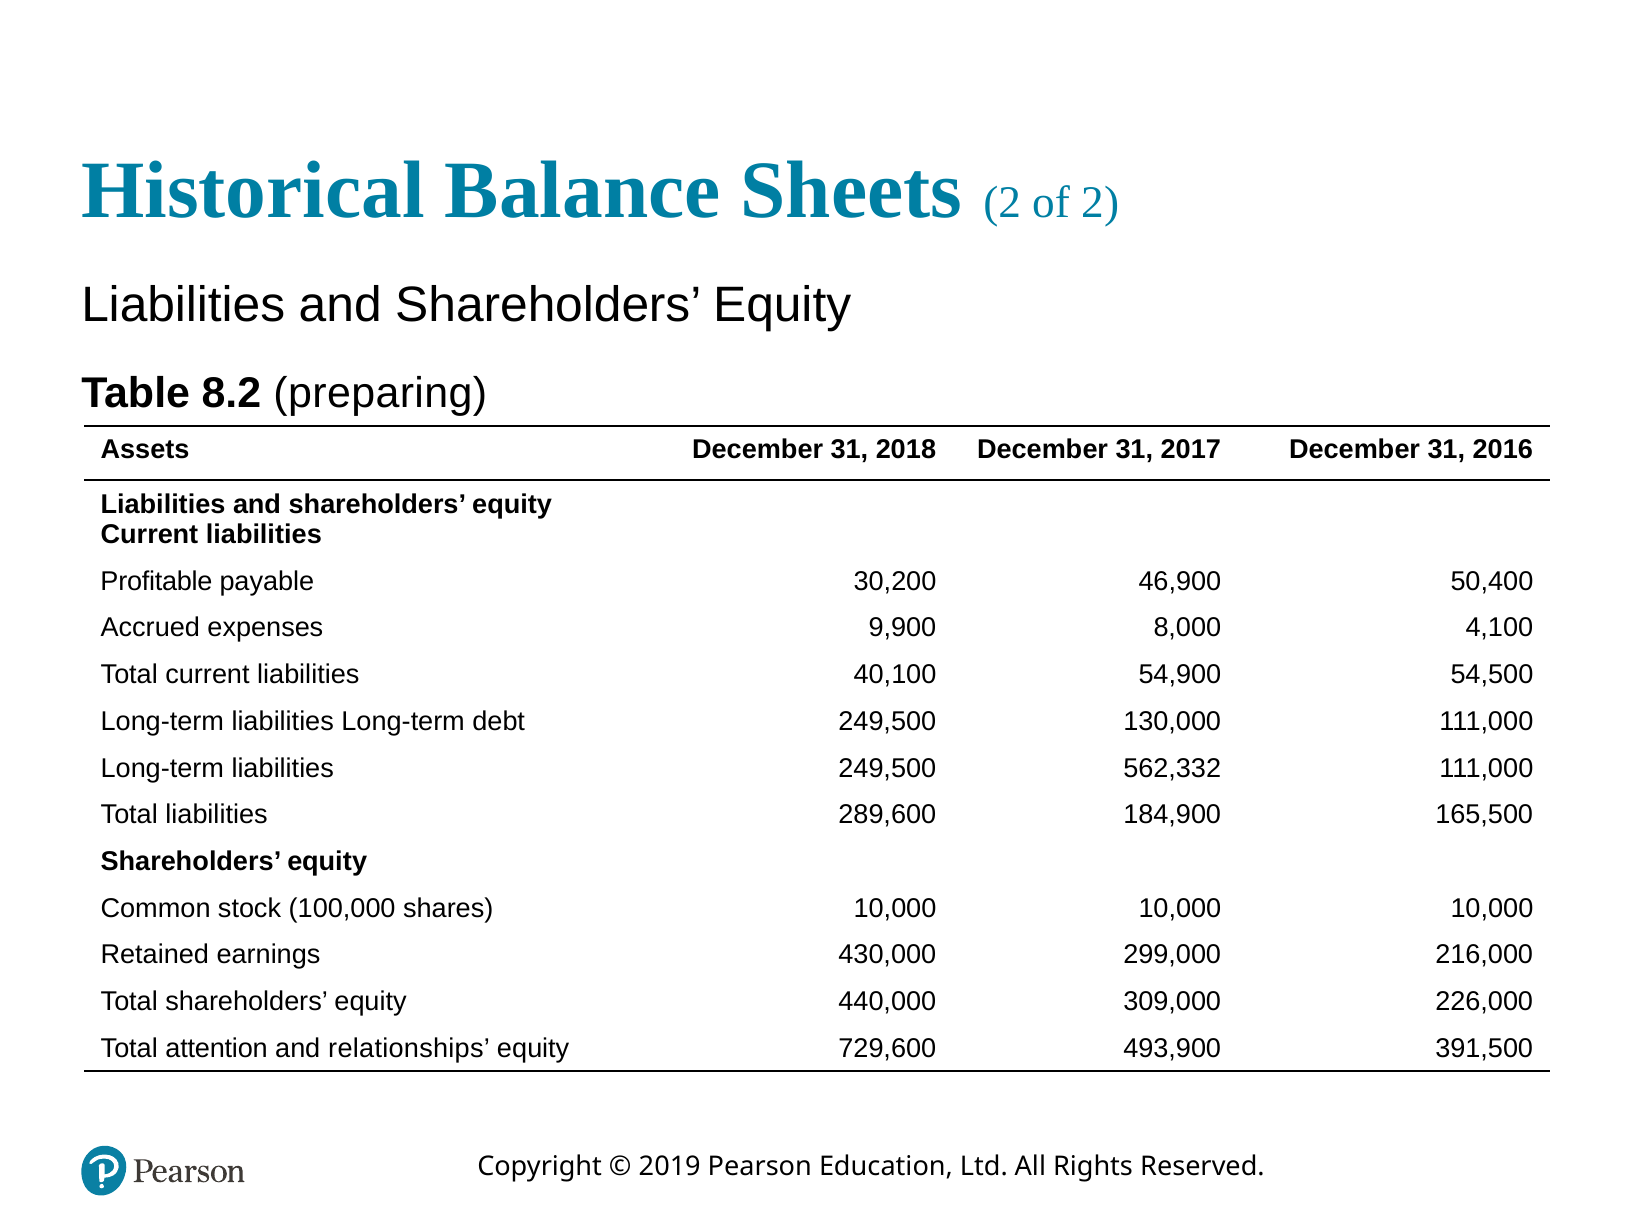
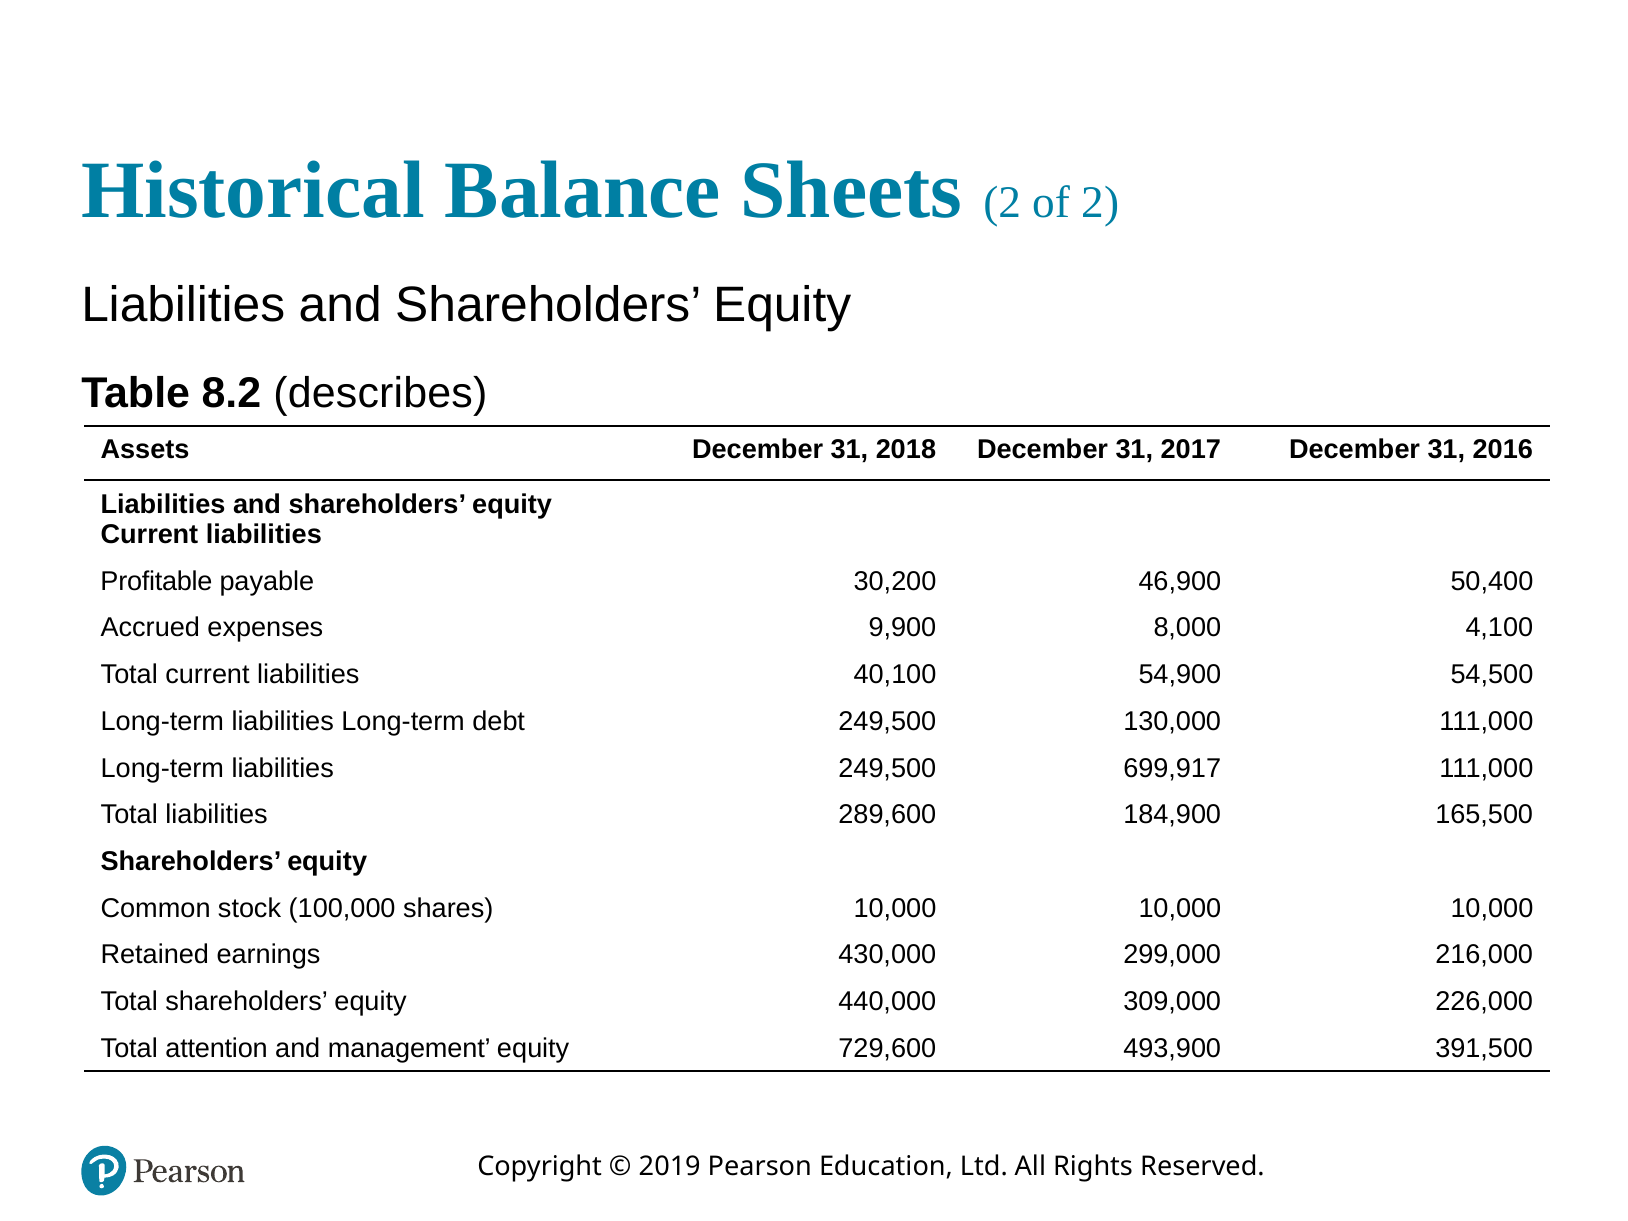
preparing: preparing -> describes (380, 394)
562,332: 562,332 -> 699,917 (1172, 768)
relationships: relationships -> management (409, 1048)
